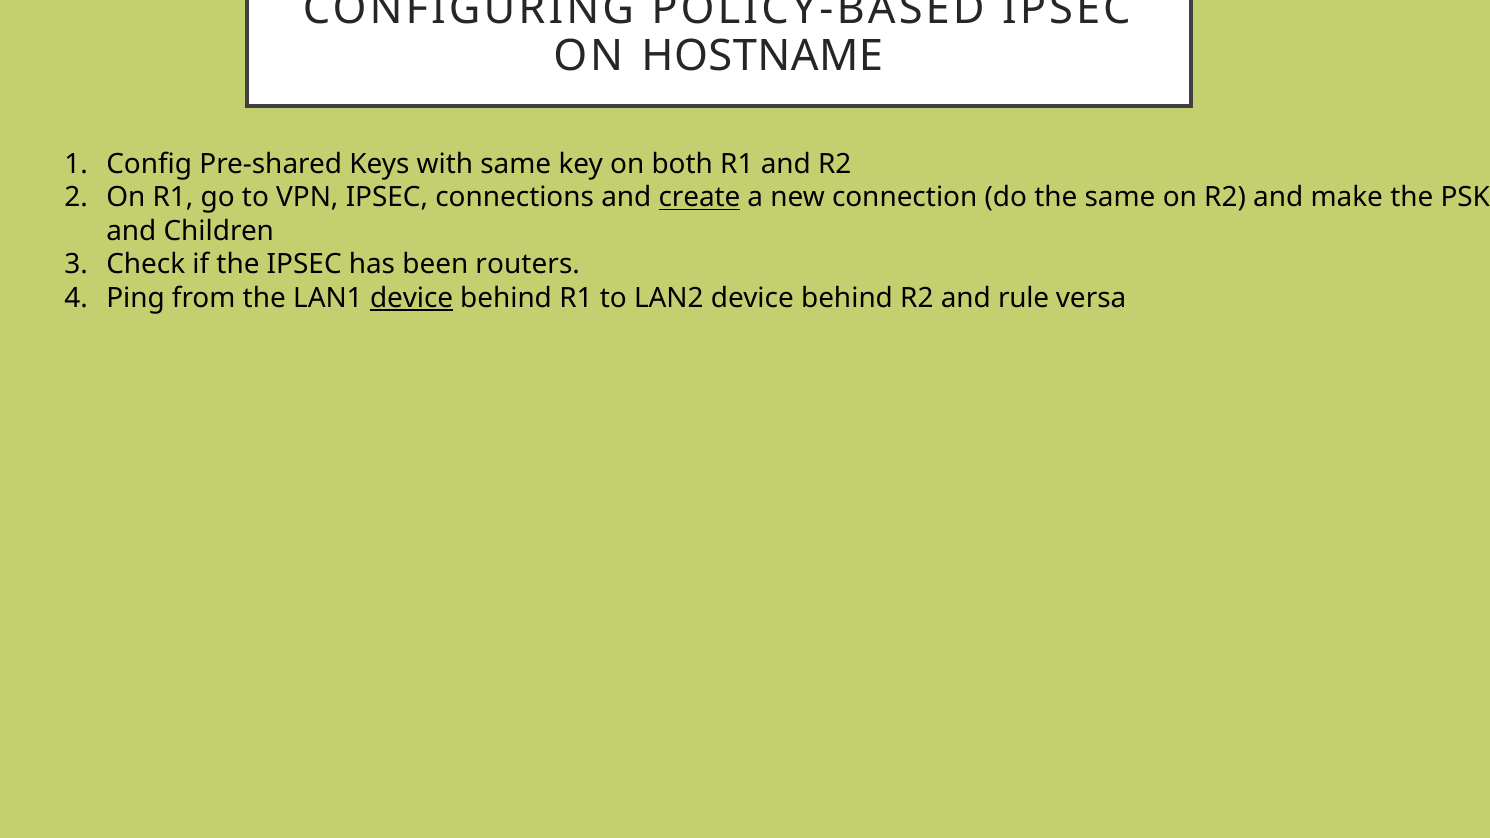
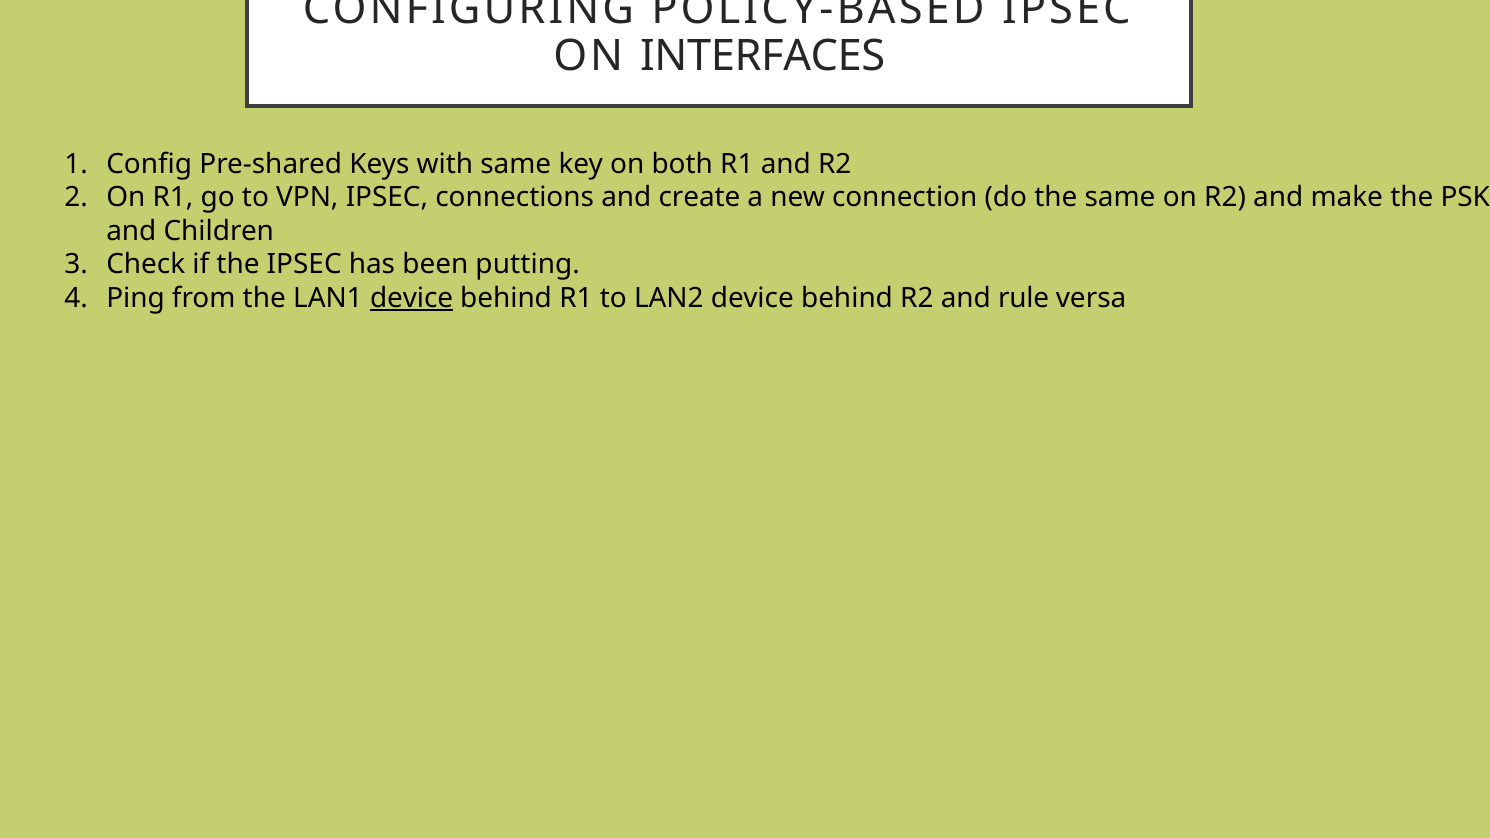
HOSTNAME: HOSTNAME -> INTERFACES (763, 56)
create underline: present -> none (699, 197)
routers: routers -> putting (528, 264)
